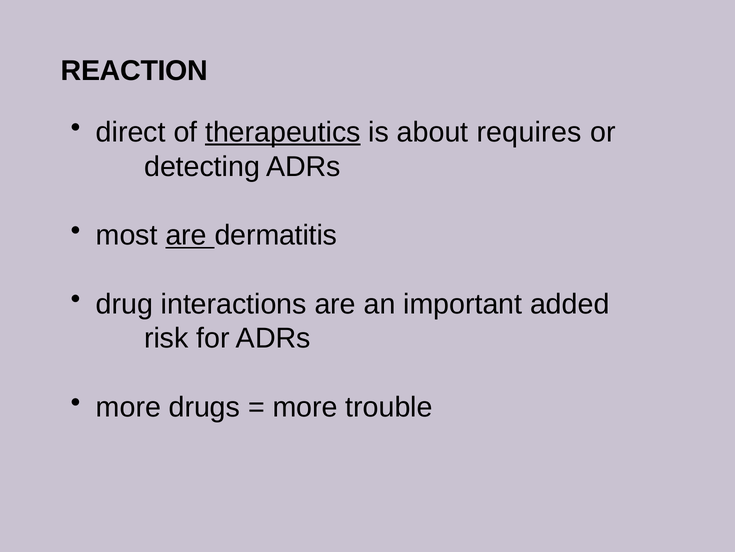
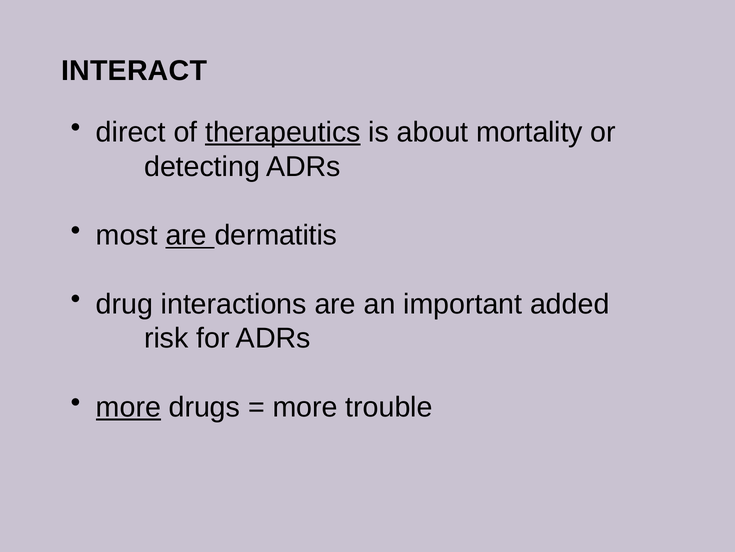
REACTION: REACTION -> INTERACT (134, 71)
requires: requires -> mortality (529, 132)
more underline: none -> present (128, 407)
